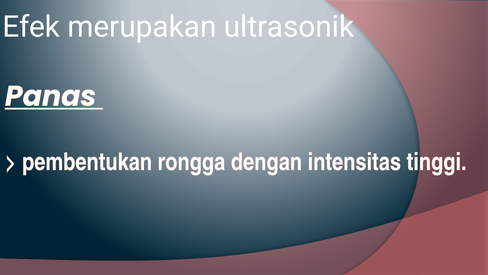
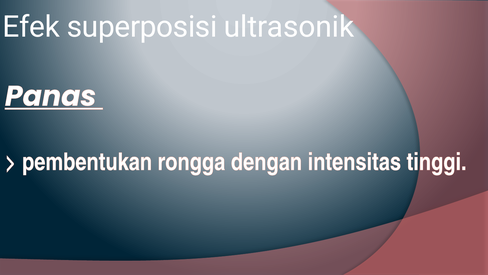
merupakan: merupakan -> superposisi (142, 27)
